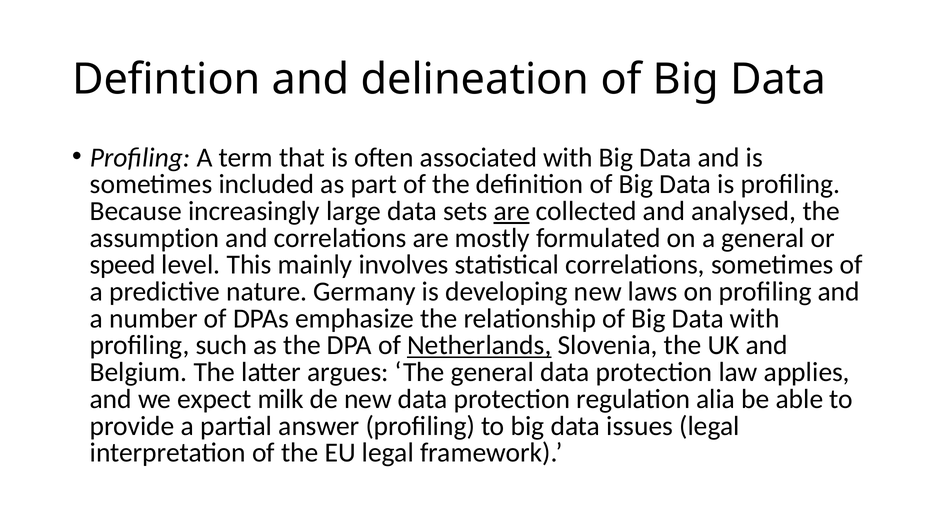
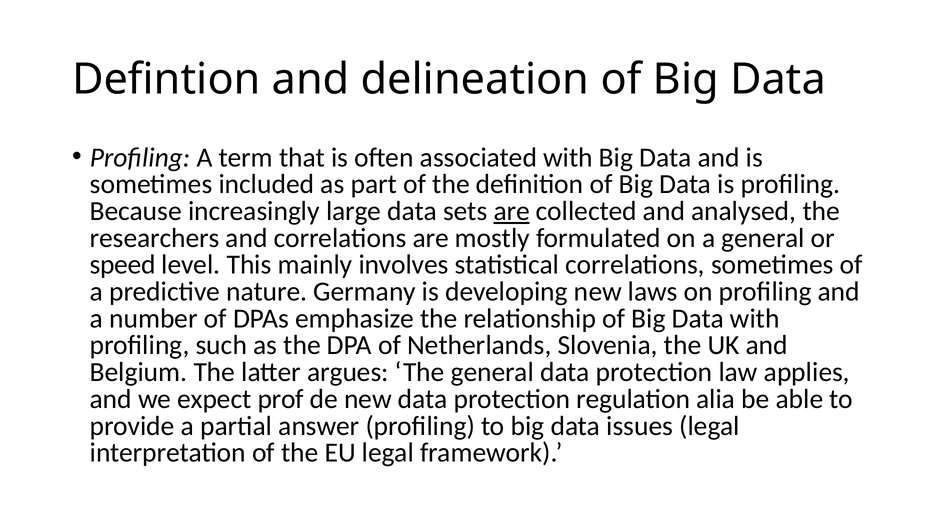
assumption: assumption -> researchers (155, 238)
Netherlands underline: present -> none (479, 345)
milk: milk -> prof (281, 399)
